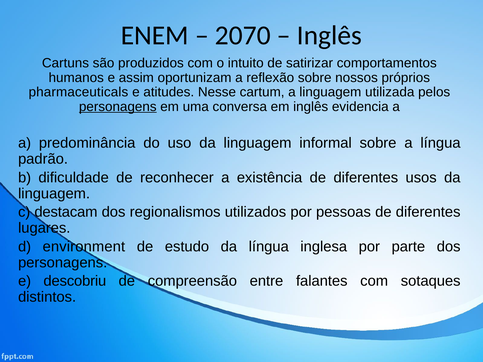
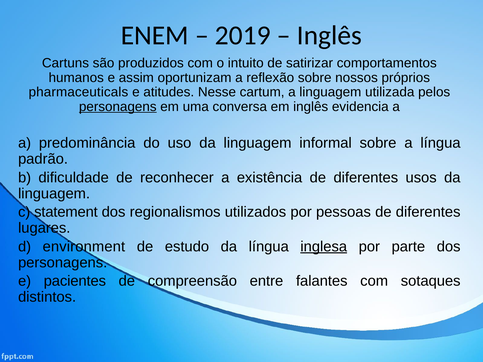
2070: 2070 -> 2019 (243, 35)
destacam: destacam -> statement (66, 212)
inglesa underline: none -> present (324, 247)
descobriu: descobriu -> pacientes (75, 281)
